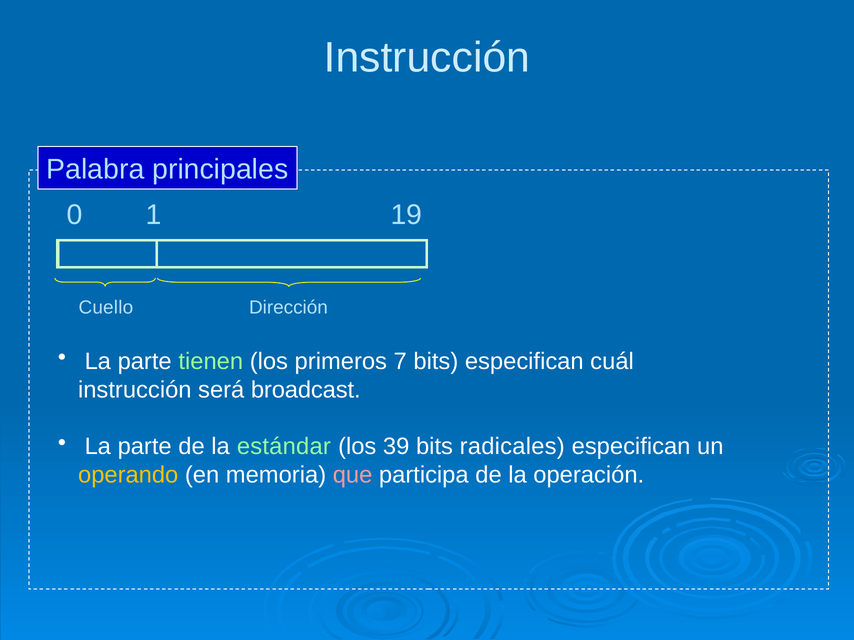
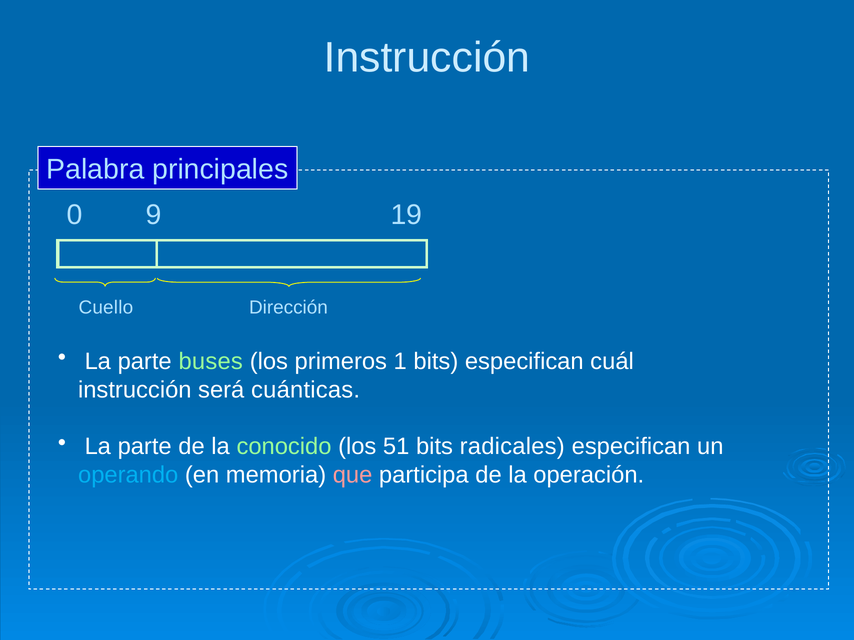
1: 1 -> 9 (154, 215)
tienen: tienen -> buses (211, 362)
7: 7 -> 1 (400, 362)
broadcast: broadcast -> cuánticas (306, 390)
estándar: estándar -> conocido (284, 447)
39: 39 -> 51 (396, 447)
operando colour: yellow -> light blue (128, 475)
